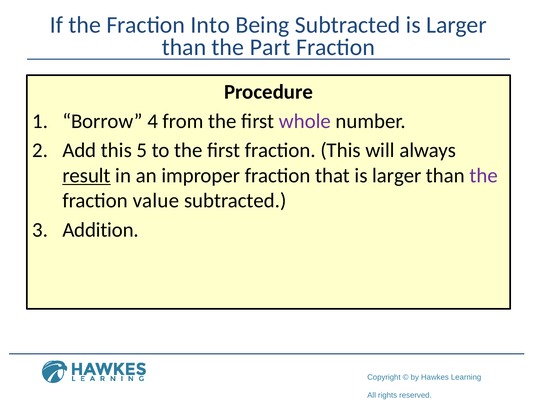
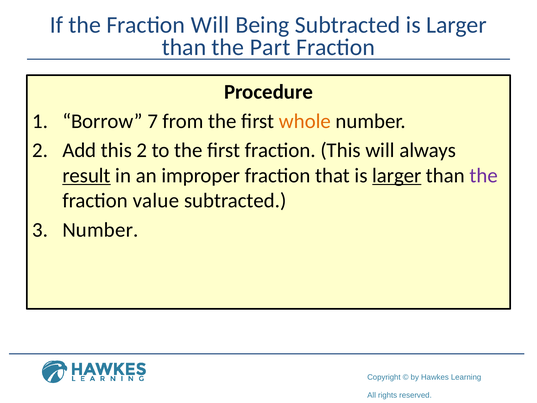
Fraction Into: Into -> Will (210, 25)
4: 4 -> 7 (153, 121)
whole colour: purple -> orange (305, 121)
this 5: 5 -> 2 (142, 150)
larger underline: none -> present (397, 175)
Addition: Addition -> Number (100, 230)
